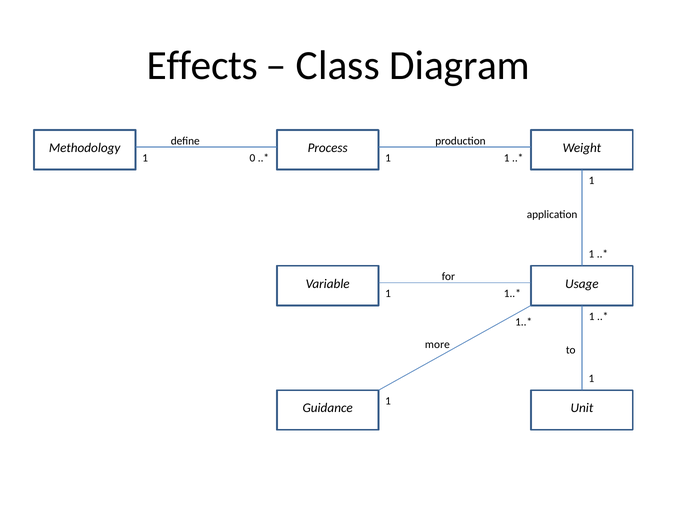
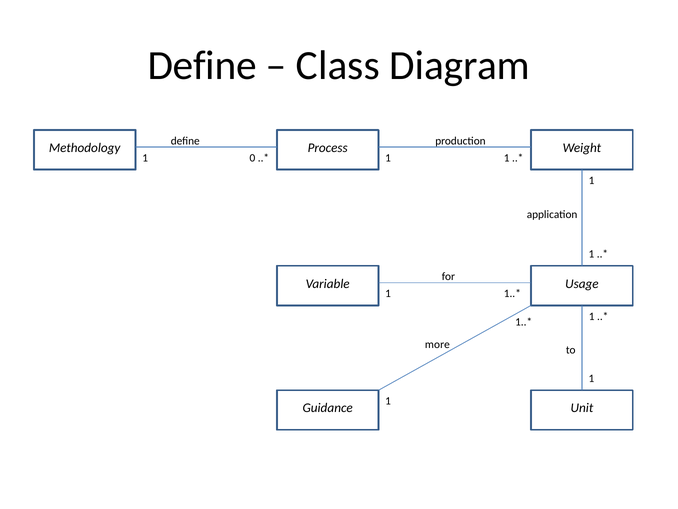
Effects: Effects -> Define (202, 66)
